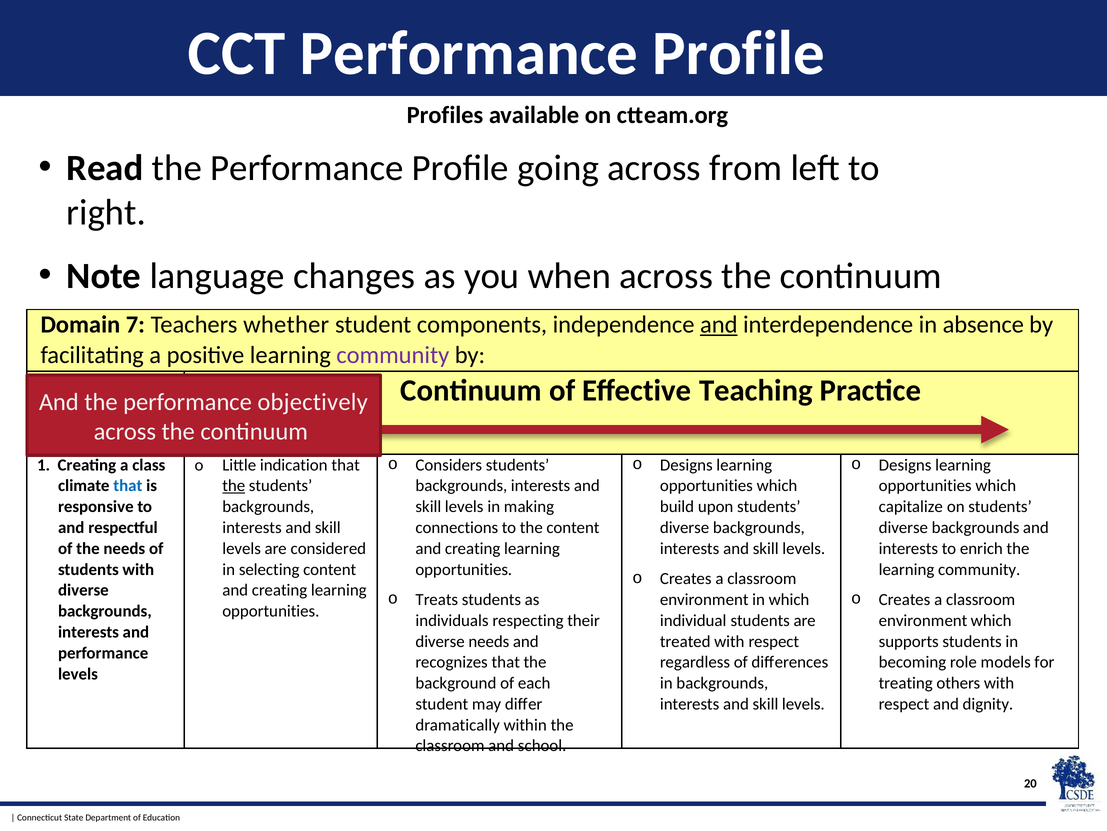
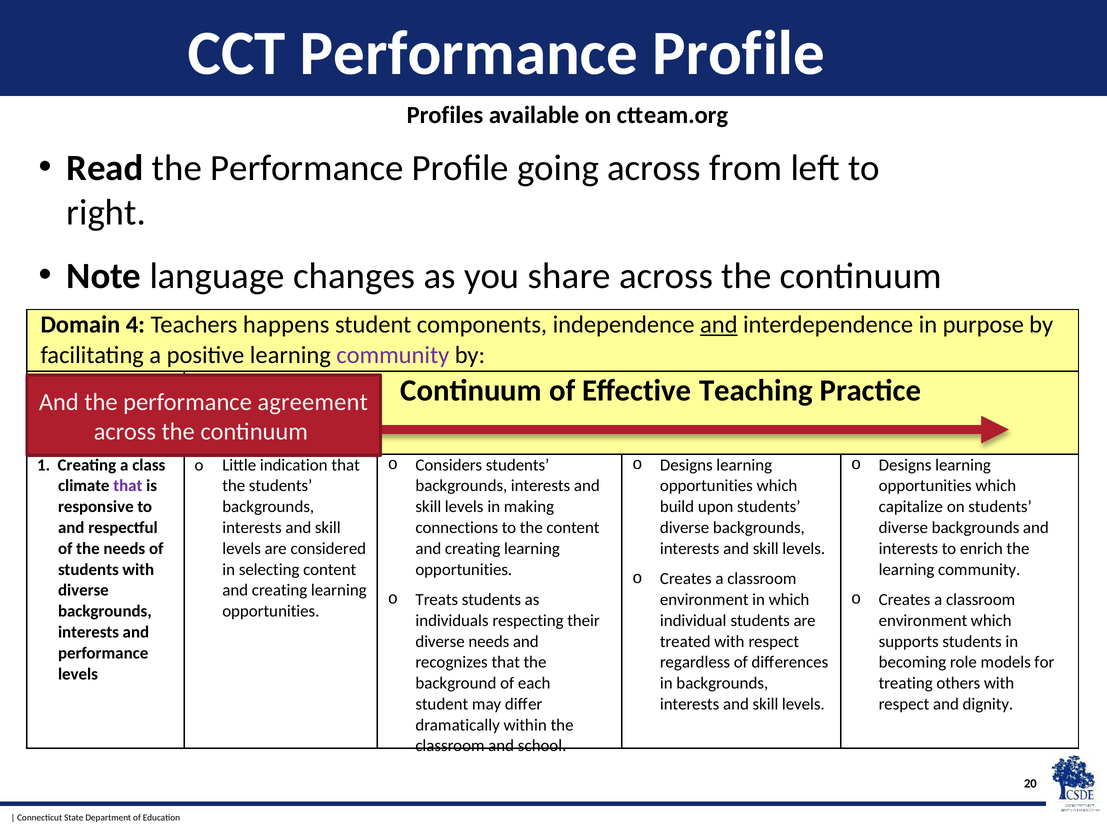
when: when -> share (569, 276)
7: 7 -> 4 (135, 325)
whether: whether -> happens (286, 325)
absence: absence -> purpose (983, 325)
objectively: objectively -> agreement (313, 402)
that colour: blue -> purple (128, 485)
the underline: present -> none (234, 485)
